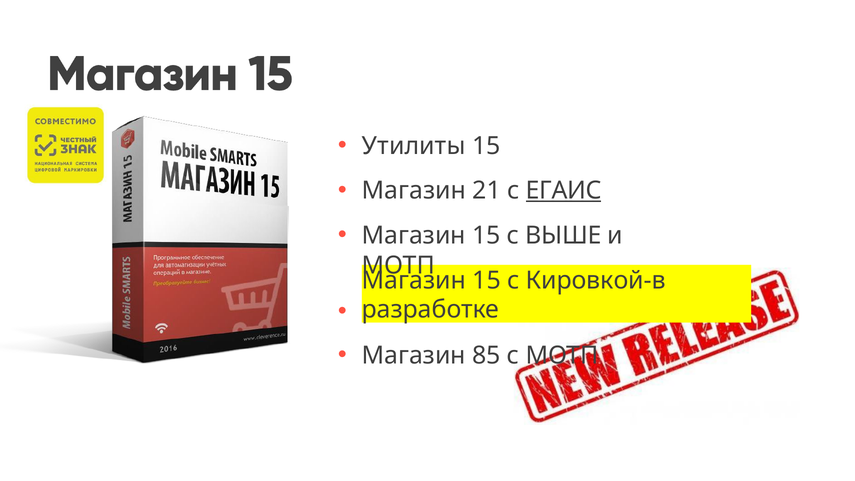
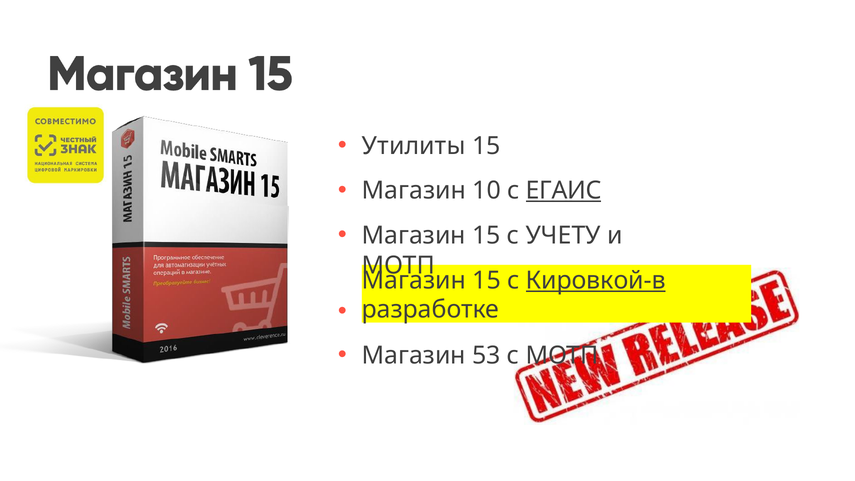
21: 21 -> 10 (487, 191)
ВЫШЕ: ВЫШЕ -> УЧЕТУ (563, 236)
Кировкой-в underline: none -> present (596, 280)
85: 85 -> 53 (486, 355)
